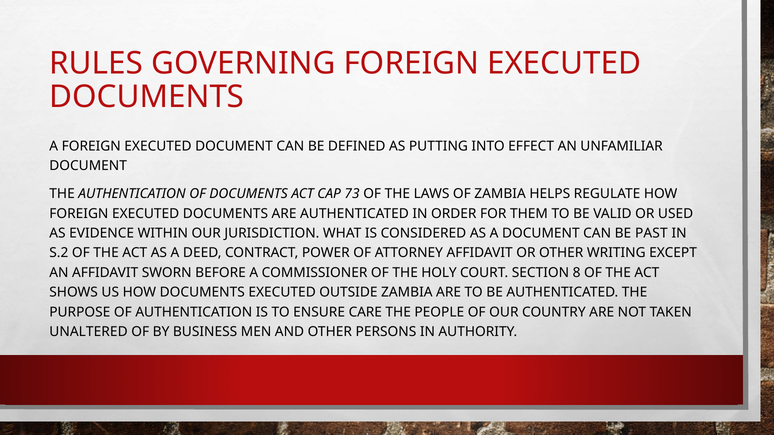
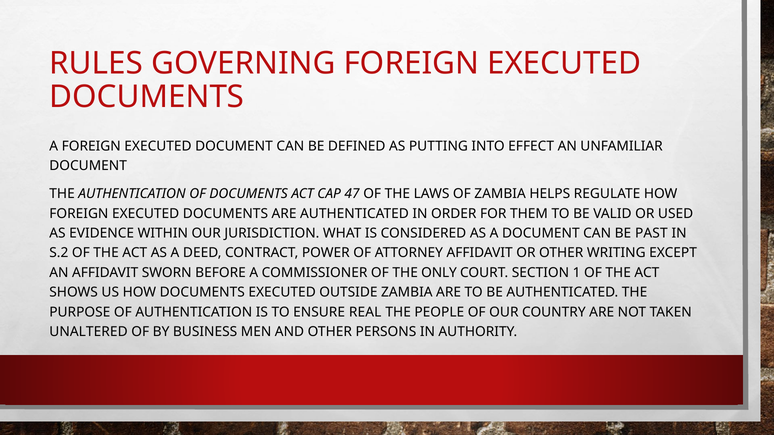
73: 73 -> 47 (352, 194)
HOLY: HOLY -> ONLY (439, 273)
8: 8 -> 1 (577, 273)
CARE: CARE -> REAL (365, 312)
